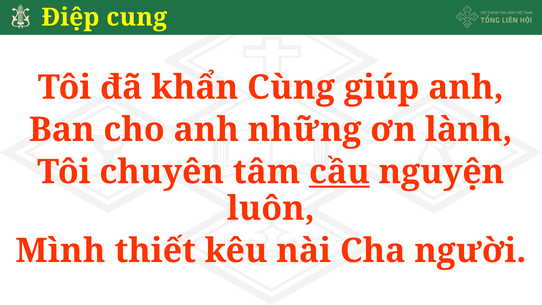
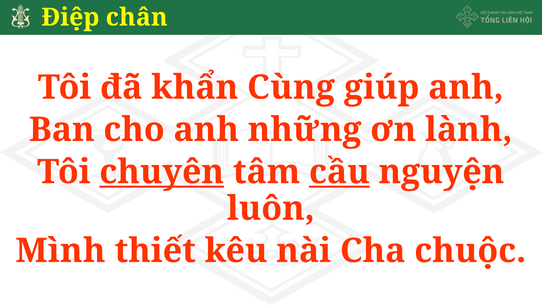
cung: cung -> chân (137, 17)
chuyên underline: none -> present (162, 172)
người: người -> chuộc (470, 251)
